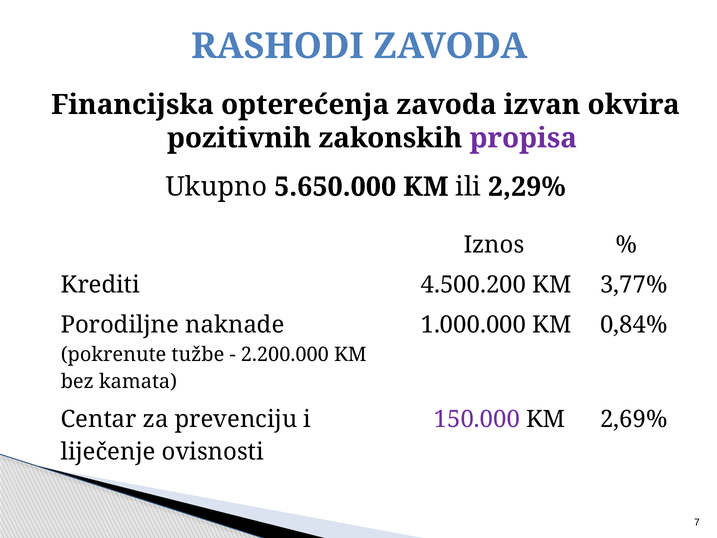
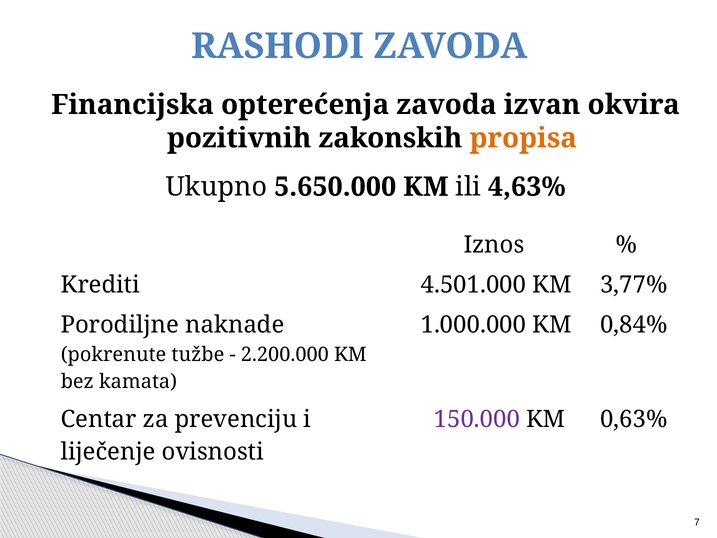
propisa colour: purple -> orange (523, 138)
2,29%: 2,29% -> 4,63% (527, 187)
4.500.200: 4.500.200 -> 4.501.000 (473, 285)
2,69%: 2,69% -> 0,63% (634, 419)
